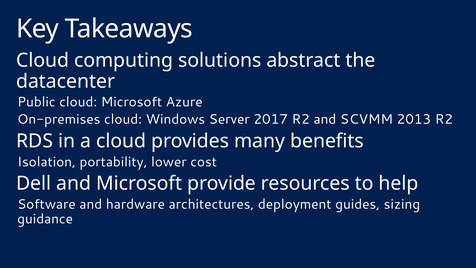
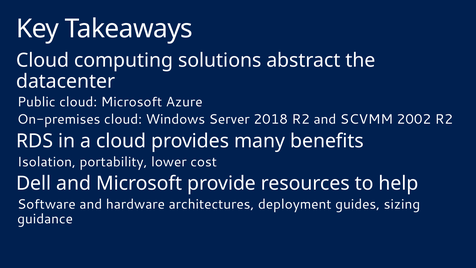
2017: 2017 -> 2018 (271, 119)
2013: 2013 -> 2002 (414, 119)
